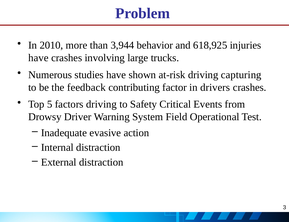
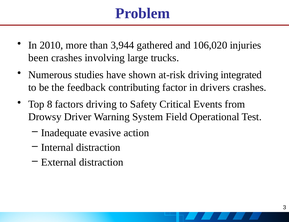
behavior: behavior -> gathered (155, 45)
618,925: 618,925 -> 106,020 (210, 45)
have: have -> been (38, 58)
capturing: capturing -> integrated (241, 75)
5: 5 -> 8 (50, 104)
